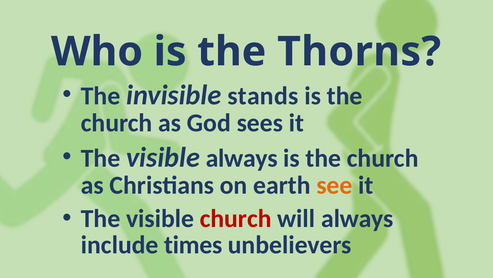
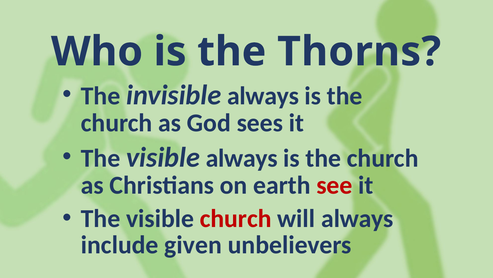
invisible stands: stands -> always (263, 96)
see colour: orange -> red (334, 185)
times: times -> given (193, 244)
